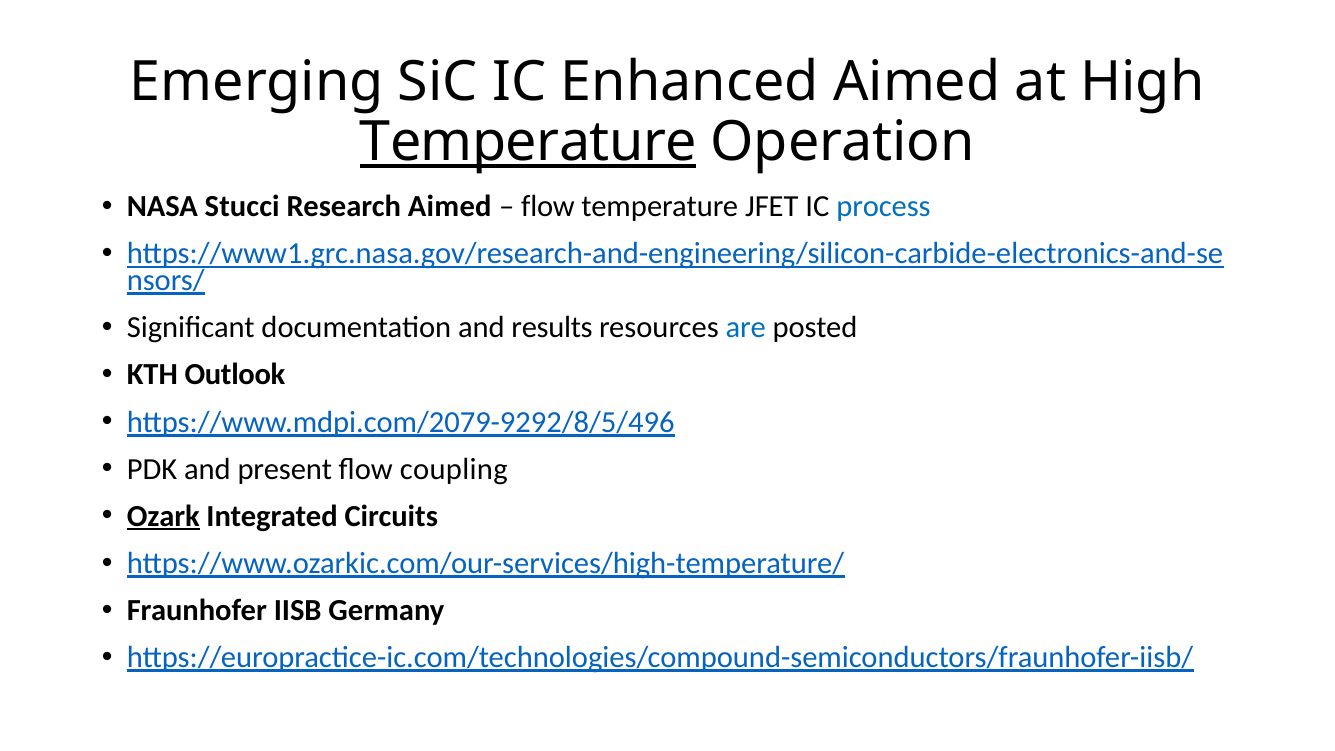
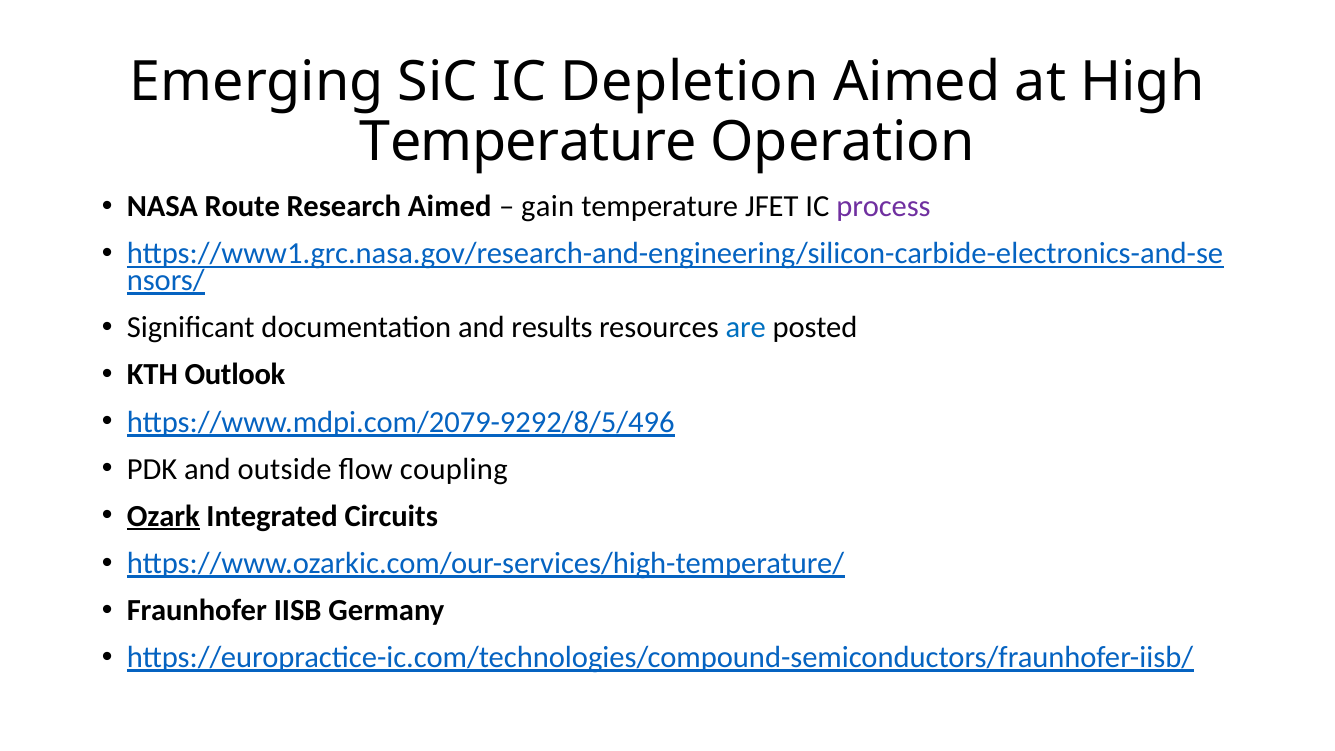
Enhanced: Enhanced -> Depletion (690, 82)
Temperature underline: present -> none (528, 142)
Stucci: Stucci -> Route (242, 206)
flow: flow -> gain (548, 206)
process colour: blue -> purple (883, 206)
present: present -> outside (285, 469)
